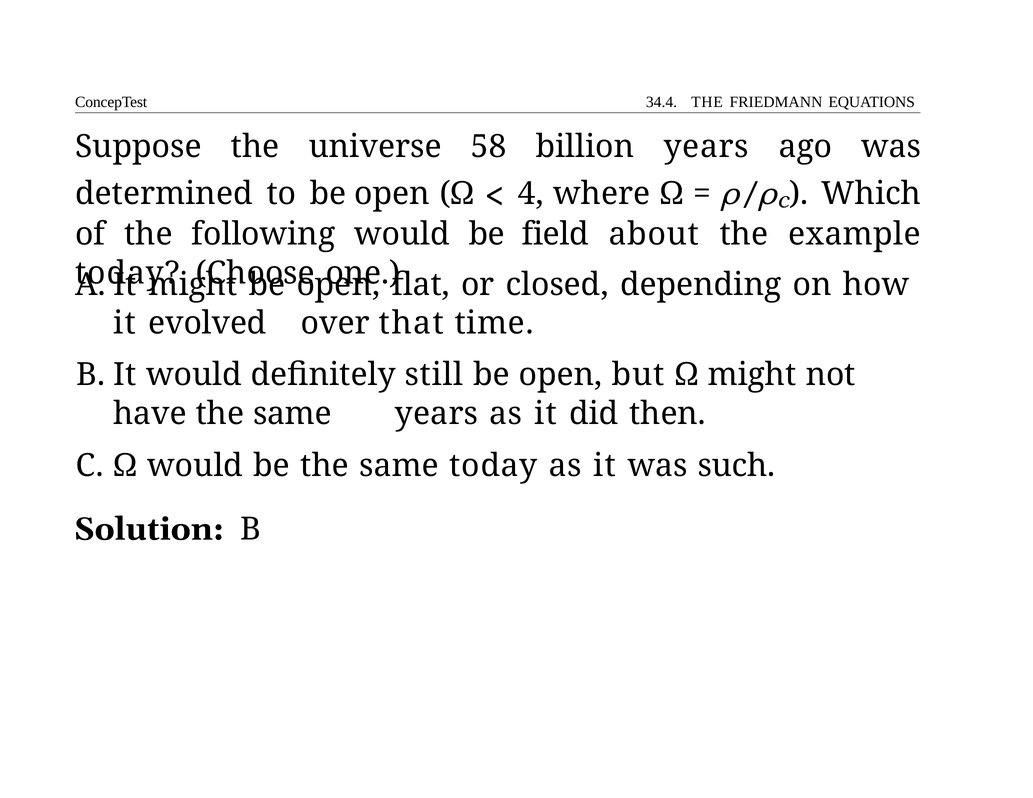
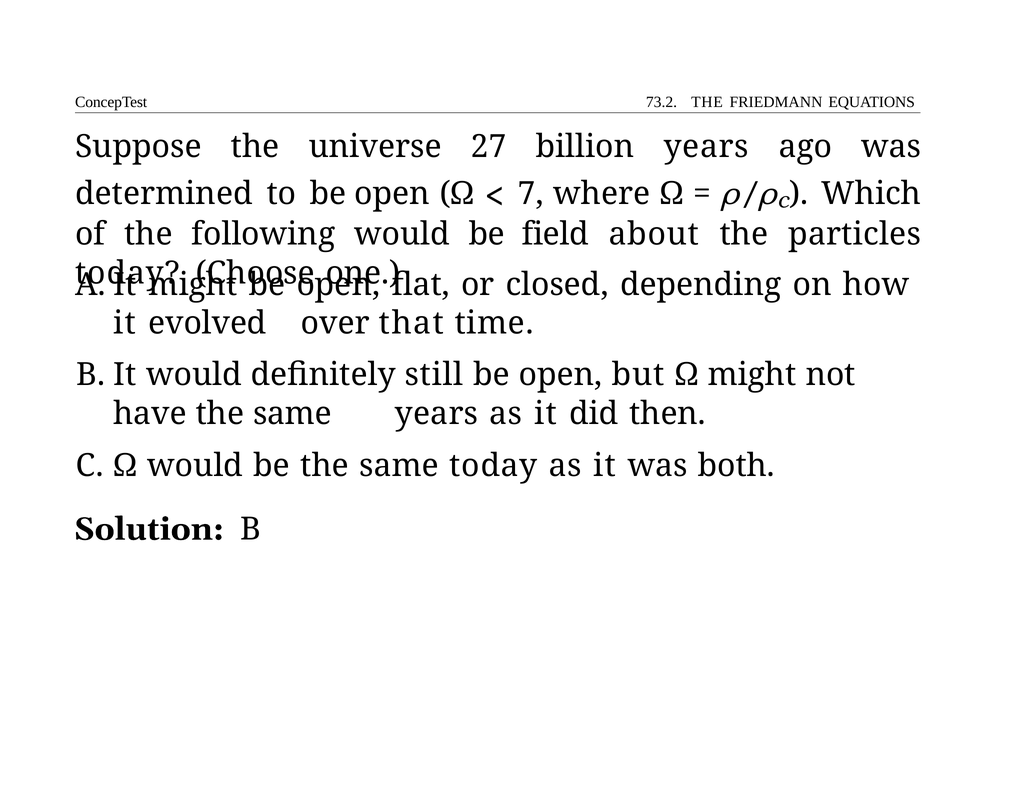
34.4: 34.4 -> 73.2 (662, 102)
58: 58 -> 27 (489, 147)
4: 4 -> 7 (531, 194)
example: example -> particles (855, 234)
such: such -> both (736, 466)
